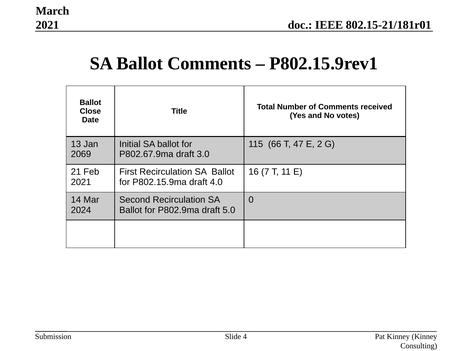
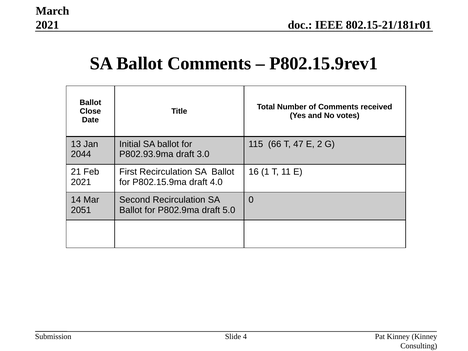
2069: 2069 -> 2044 (81, 154)
P802.67.9ma: P802.67.9ma -> P802.93.9ma (146, 154)
7: 7 -> 1 (265, 172)
2024: 2024 -> 2051 (81, 210)
